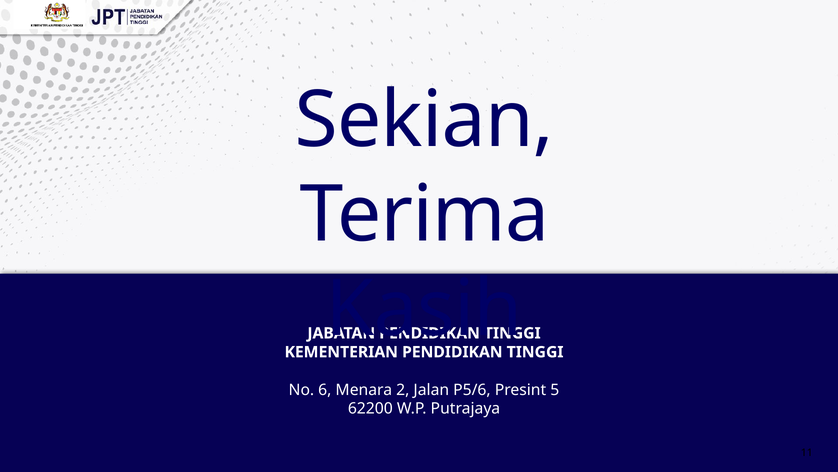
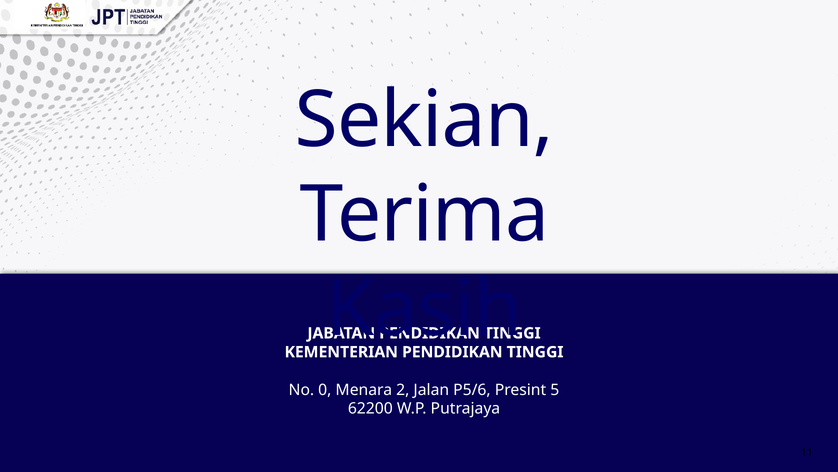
6: 6 -> 0 (325, 389)
